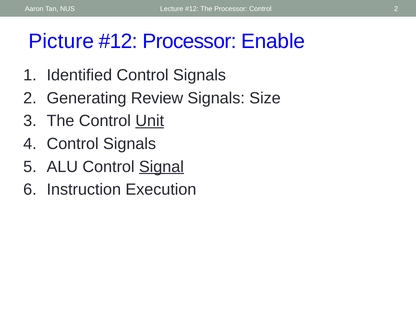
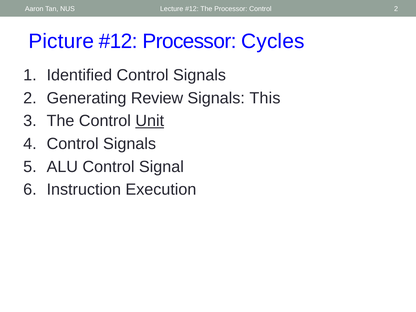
Enable: Enable -> Cycles (273, 41)
Size: Size -> This (265, 98)
Signal underline: present -> none (161, 167)
